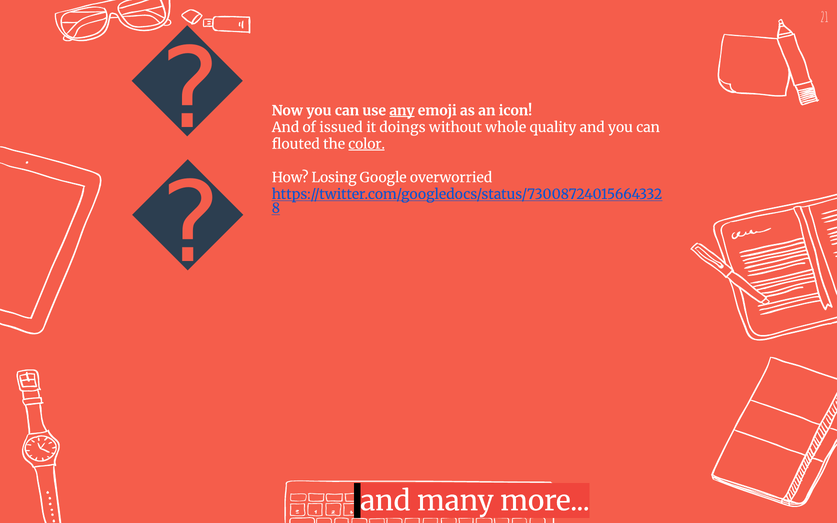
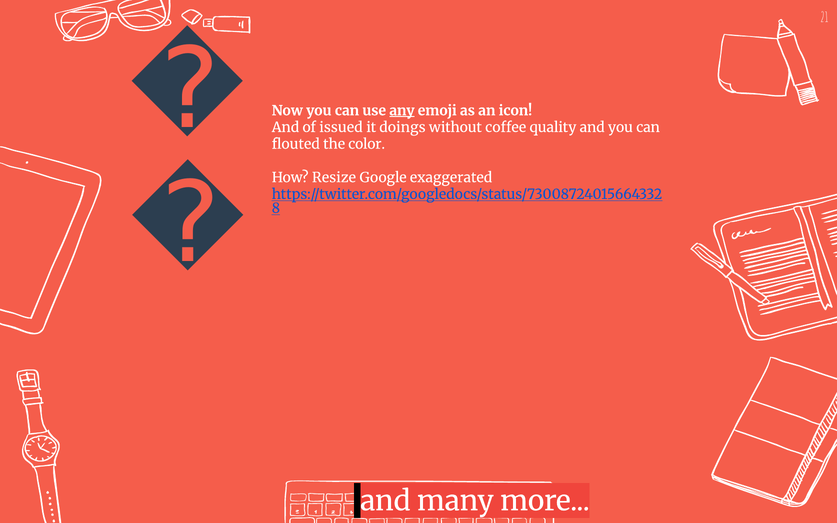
whole: whole -> coffee (506, 127)
color underline: present -> none (367, 144)
Losing: Losing -> Resize (334, 178)
overworried: overworried -> exaggerated (451, 178)
